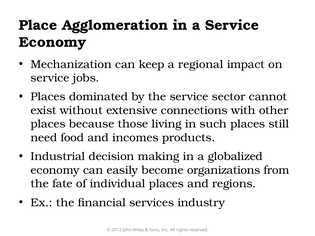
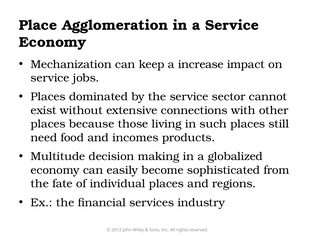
regional: regional -> increase (201, 64)
Industrial: Industrial -> Multitude (58, 157)
organizations: organizations -> sophisticated (224, 170)
